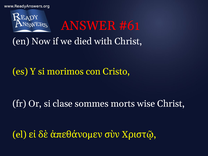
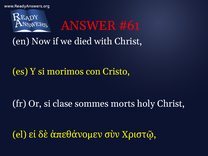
wise: wise -> holy (146, 104)
